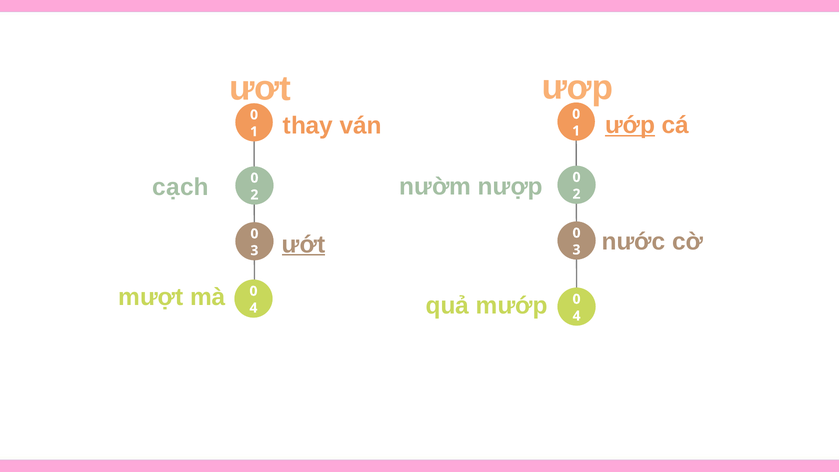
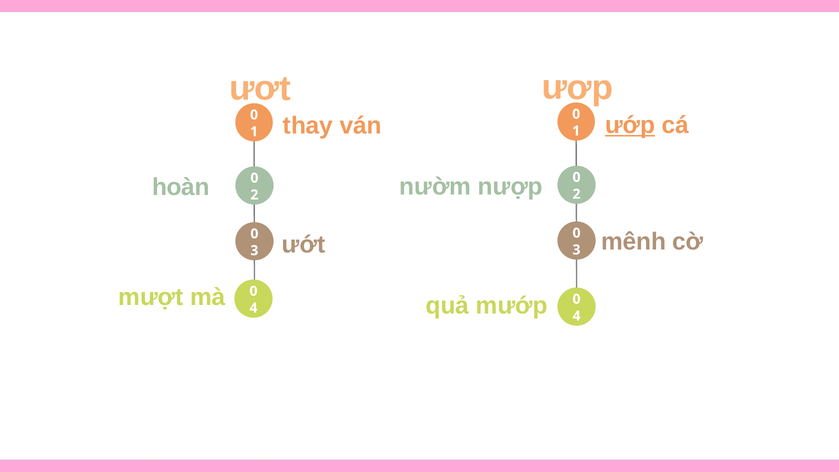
cạch: cạch -> hoàn (181, 187)
nước: nước -> mênh (634, 242)
ướt underline: present -> none (304, 244)
